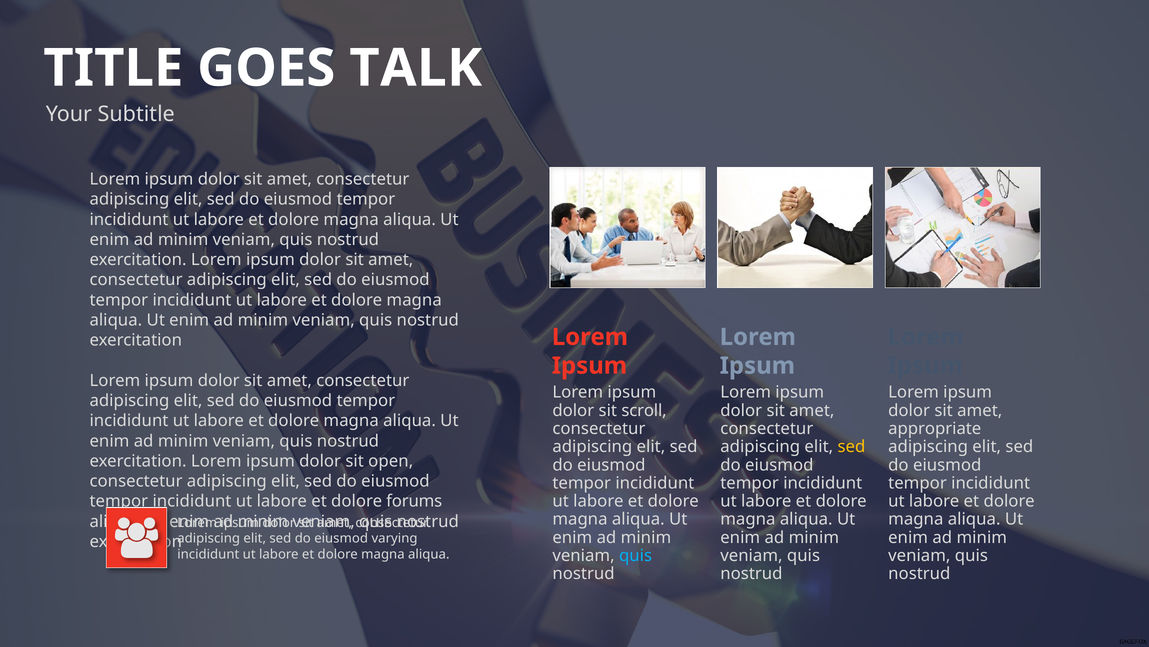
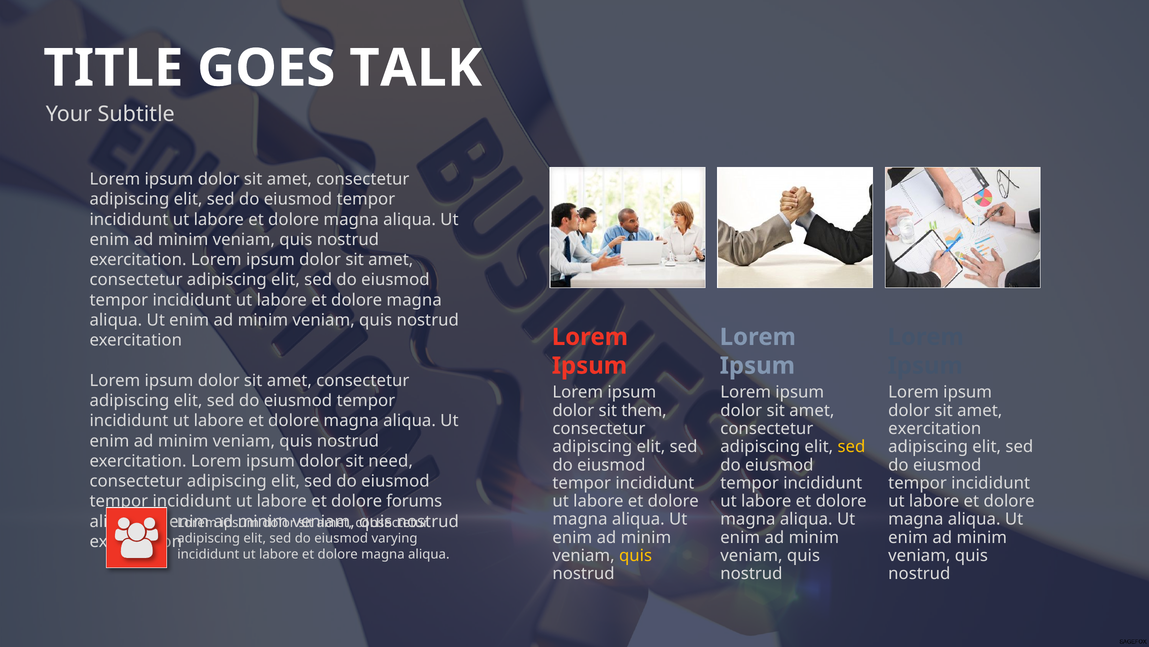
scroll: scroll -> them (644, 410)
appropriate: appropriate -> exercitation (935, 428)
open: open -> need (391, 461)
quis colour: light blue -> yellow (636, 555)
